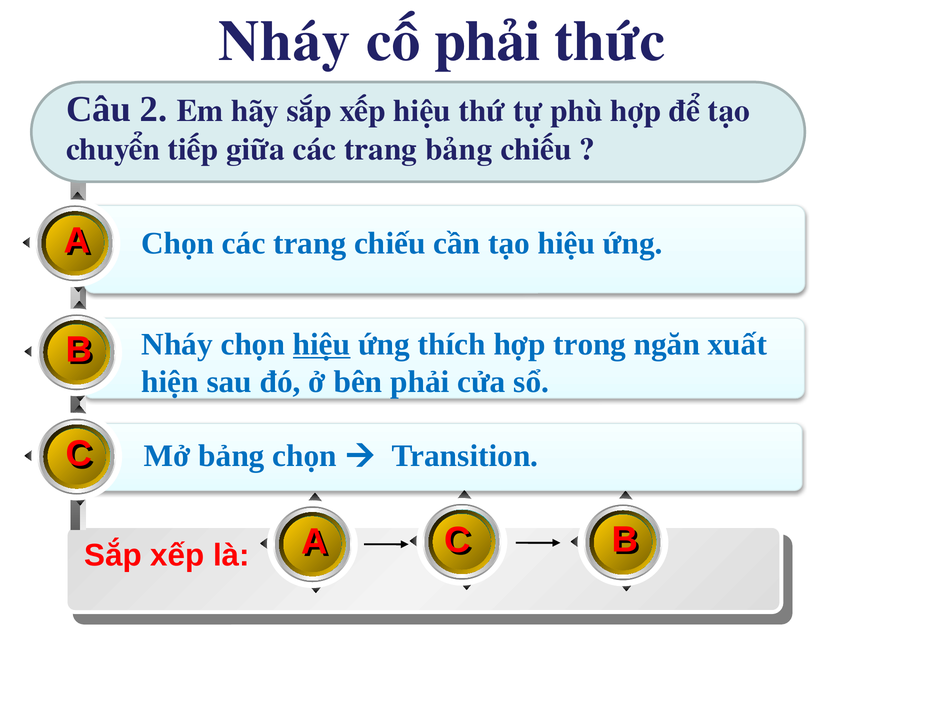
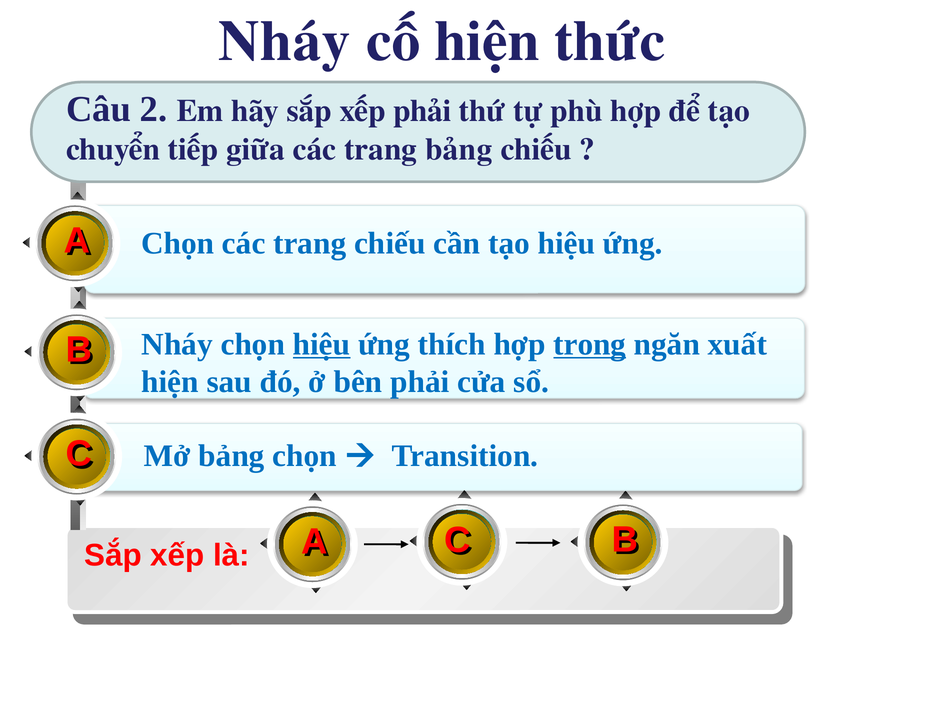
cố phải: phải -> hiện (487, 41)
xếp hiệu: hiệu -> phải (422, 111)
trong underline: none -> present (590, 344)
